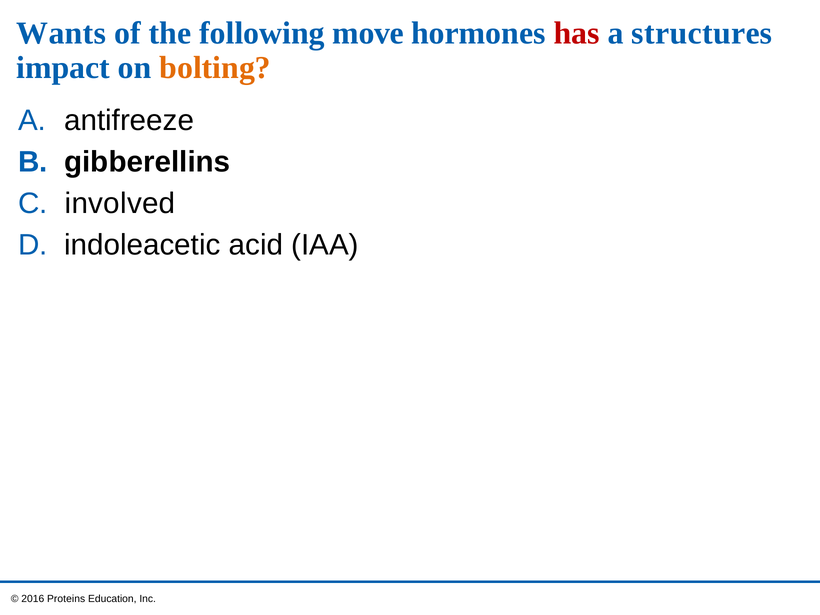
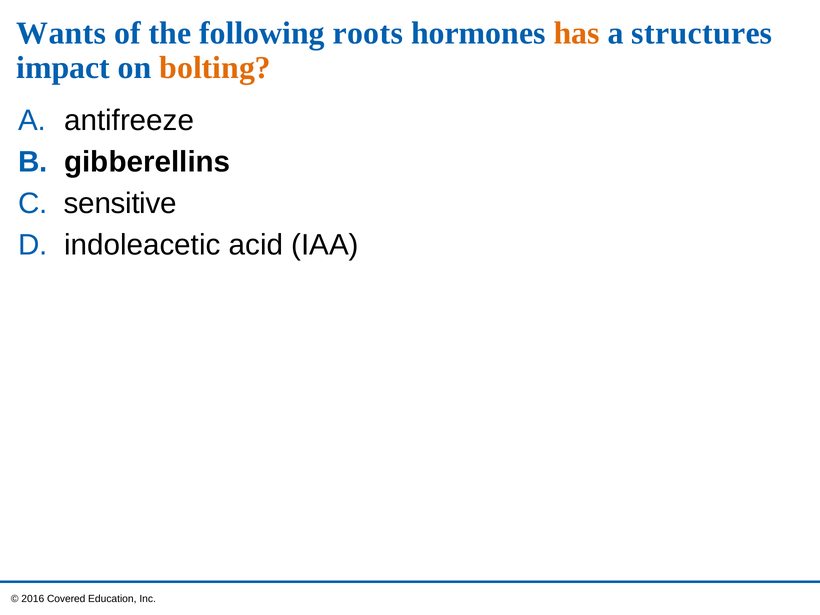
move: move -> roots (368, 33)
has colour: red -> orange (577, 33)
involved: involved -> sensitive (120, 203)
Proteins: Proteins -> Covered (66, 599)
